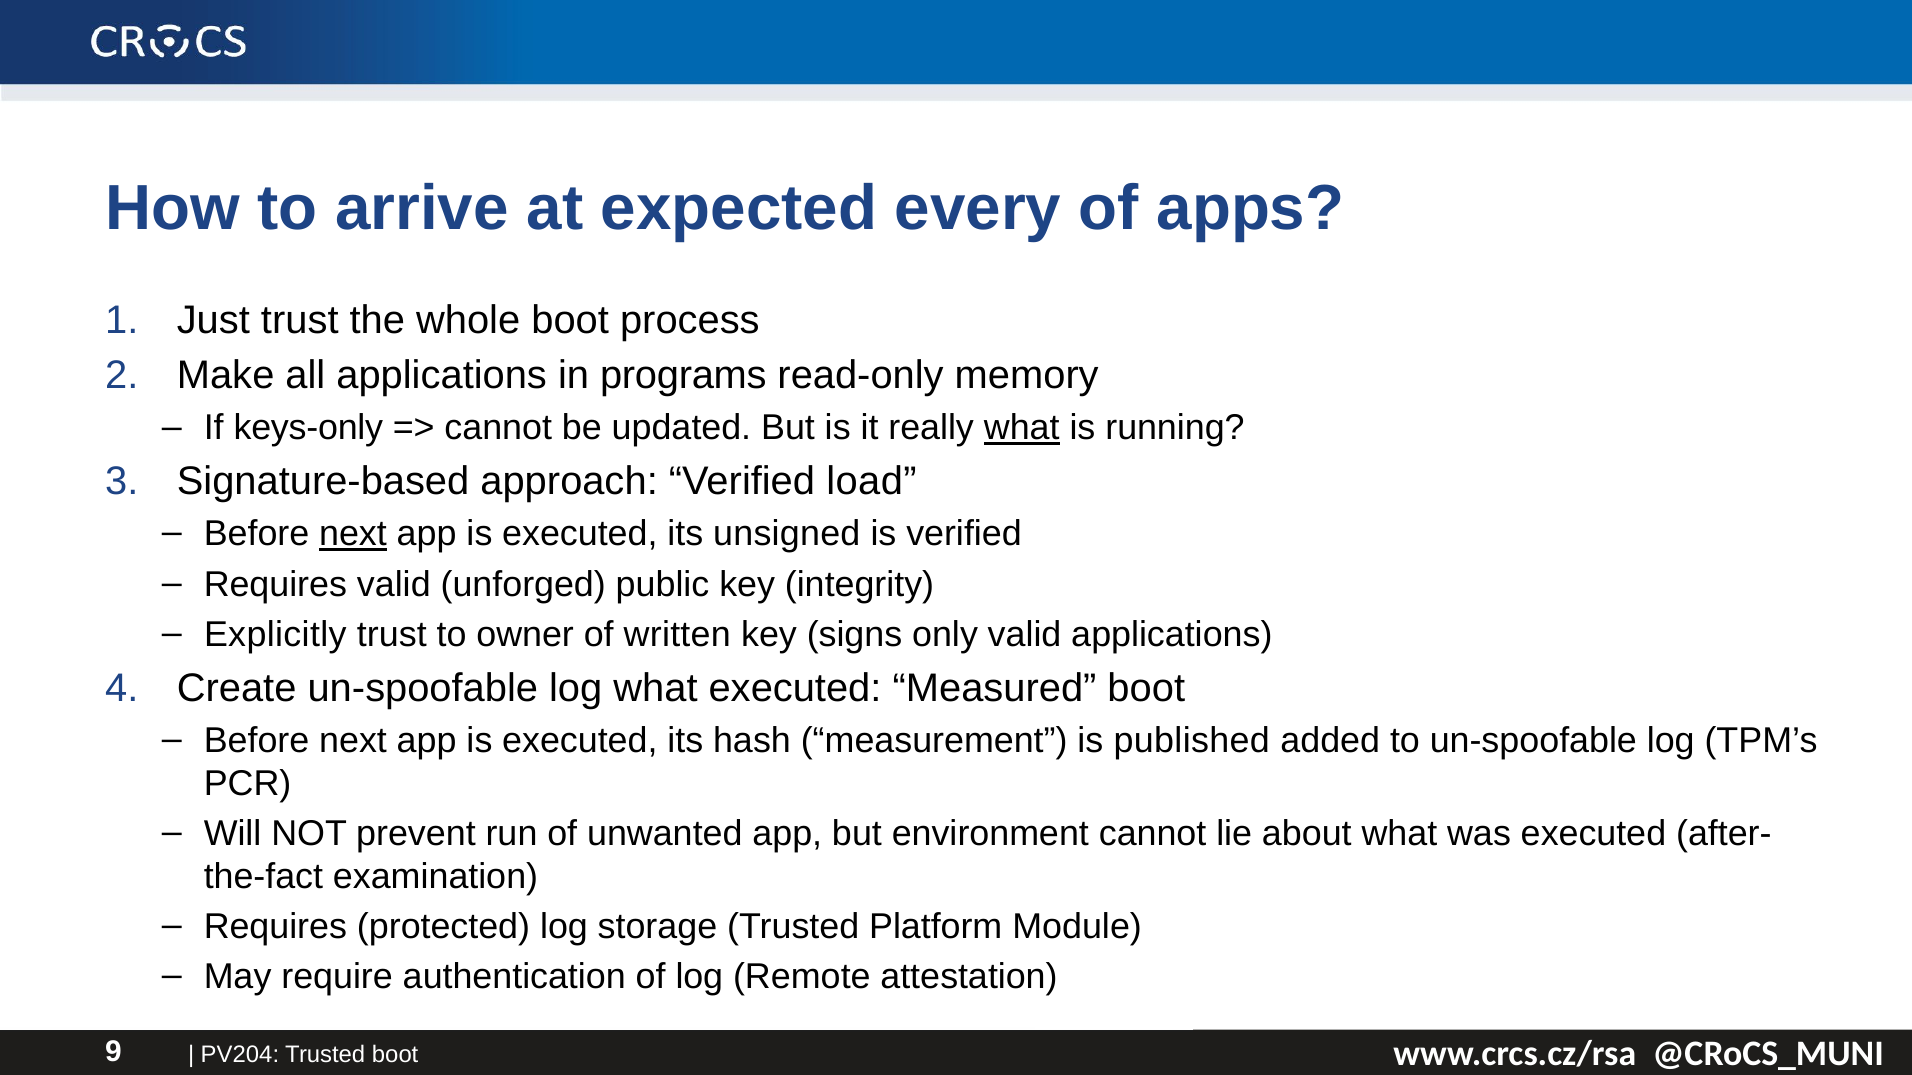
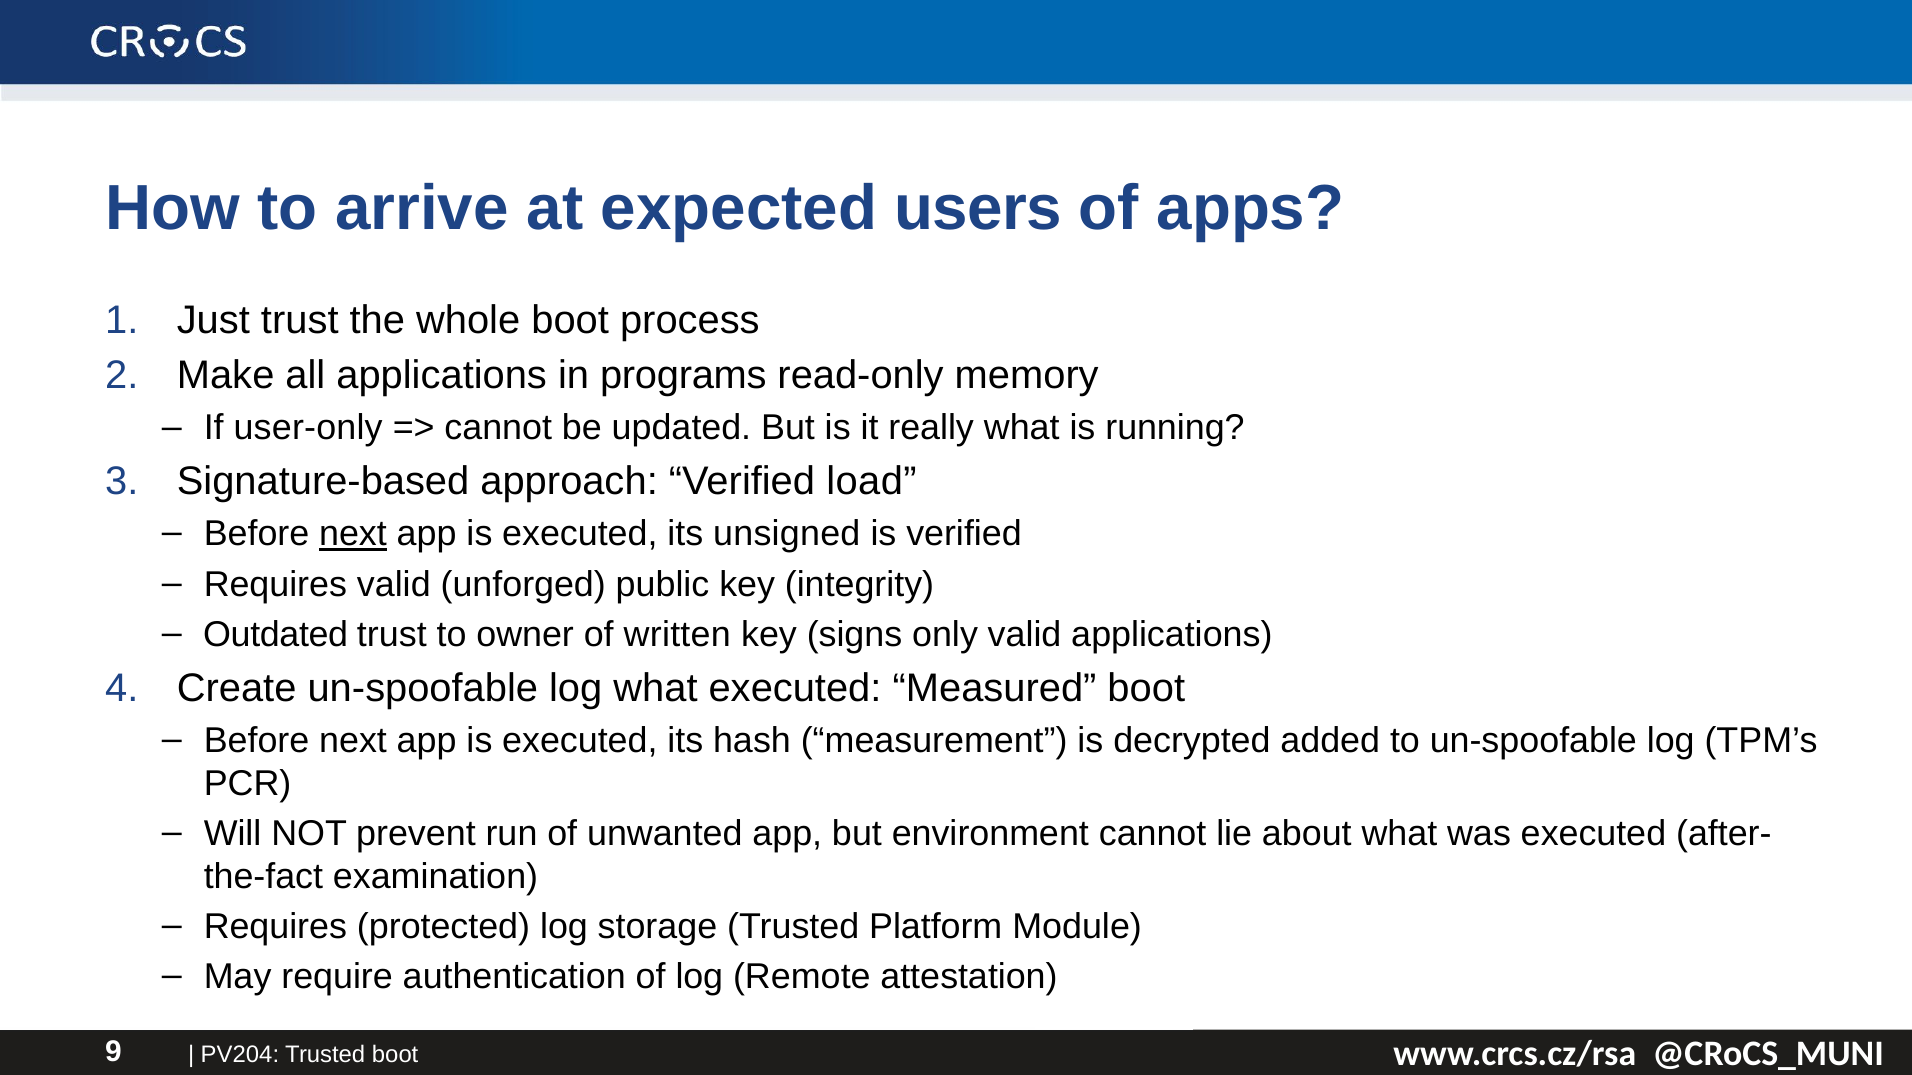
every: every -> users (978, 209)
keys-only: keys-only -> user-only (308, 428)
what underline: present -> none (1022, 428)
Explicitly: Explicitly -> Outdated (276, 635)
published: published -> decrypted (1192, 741)
